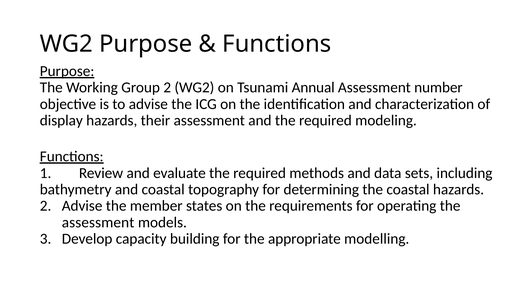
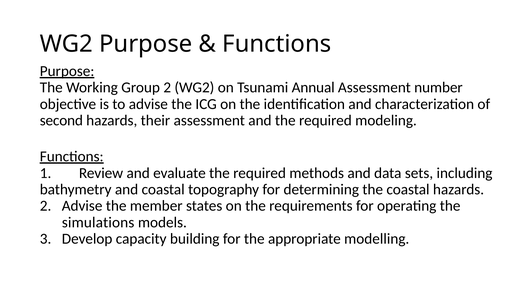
display: display -> second (61, 120)
assessment: assessment -> simulations (98, 222)
